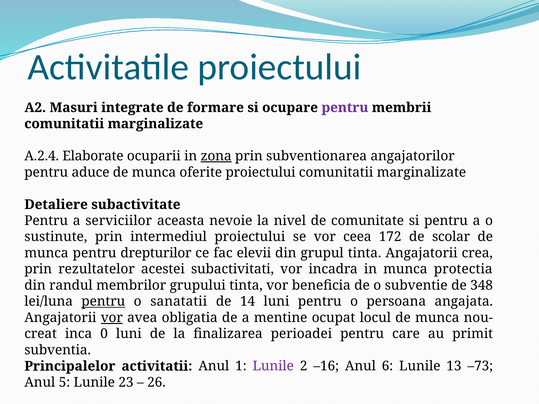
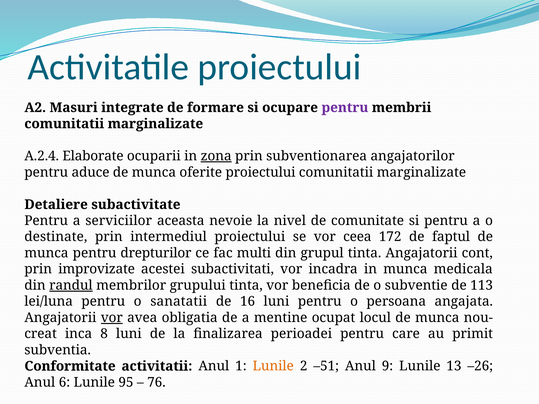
sustinute: sustinute -> destinate (56, 237)
scolar: scolar -> faptul (451, 237)
elevii: elevii -> multi (254, 253)
crea: crea -> cont (477, 253)
rezultatelor: rezultatelor -> improvizate (97, 269)
protectia: protectia -> medicala (463, 269)
randul underline: none -> present (71, 286)
348: 348 -> 113 (482, 286)
pentru underline: present -> none (103, 302)
14: 14 -> 16 (248, 302)
0: 0 -> 8 (104, 334)
Principalelor: Principalelor -> Conformitate (70, 366)
Lunile colour: purple -> orange (273, 366)
–16: –16 -> –51 (326, 366)
6: 6 -> 9 (387, 366)
–73: –73 -> –26 (480, 366)
5: 5 -> 6 (64, 383)
23: 23 -> 95 (126, 383)
26: 26 -> 76 (156, 383)
